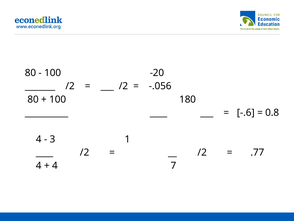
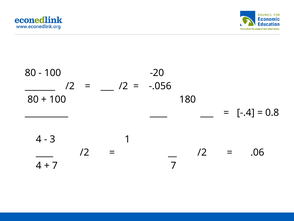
-.6: -.6 -> -.4 (246, 112)
.77: .77 -> .06 (257, 152)
4: 4 -> 7 (55, 165)
